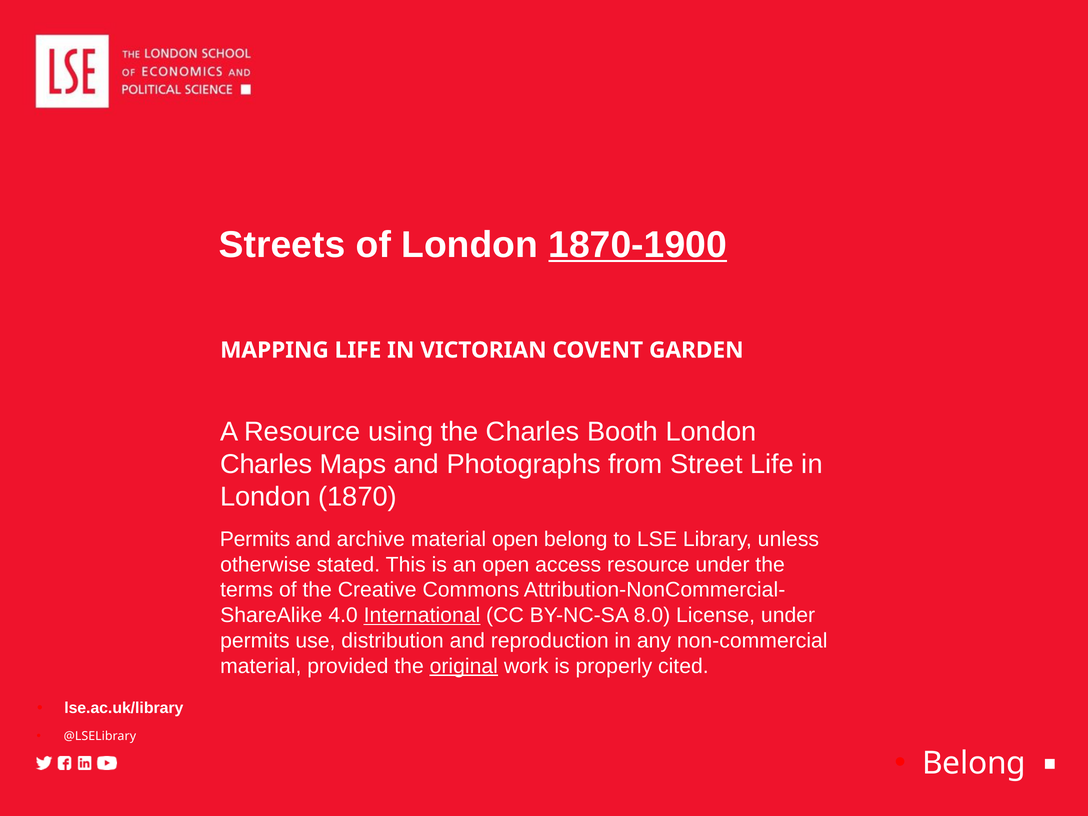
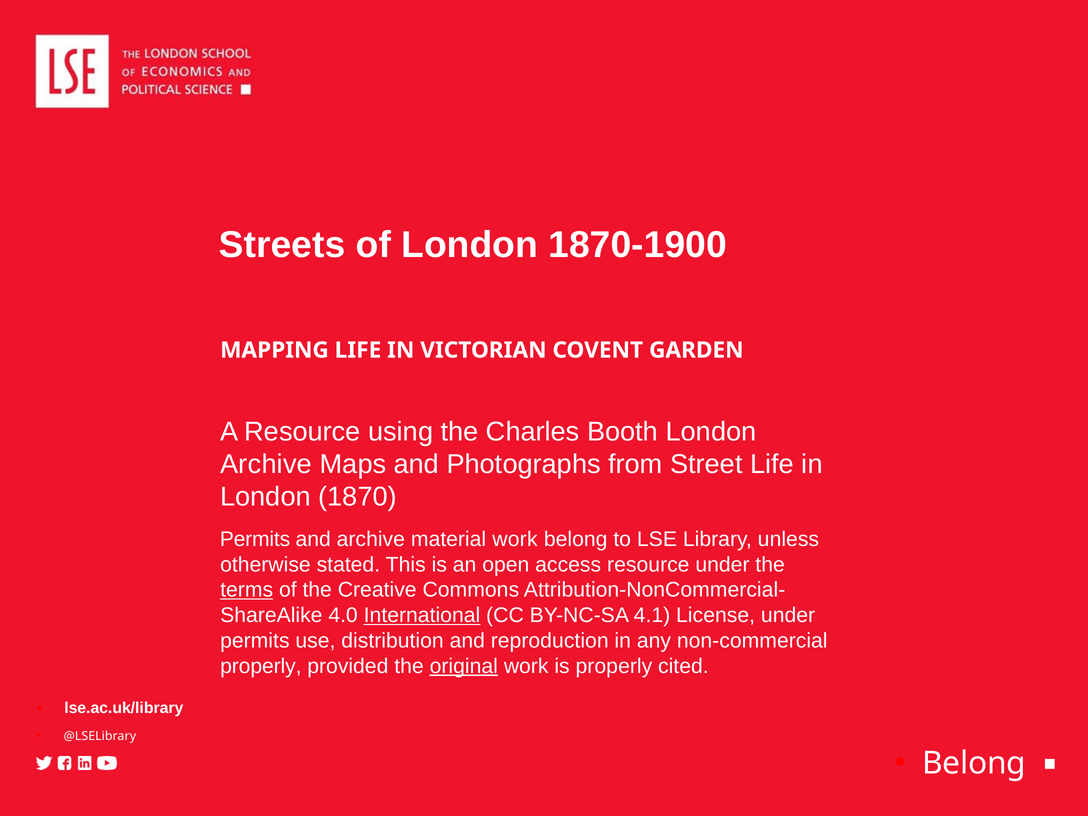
1870-1900 underline: present -> none (638, 245)
Charles: Charles -> Archive (266, 464)
material open: open -> work (515, 539)
terms underline: none -> present (247, 590)
8.0: 8.0 -> 4.1 (652, 615)
material: material -> properly (261, 666)
